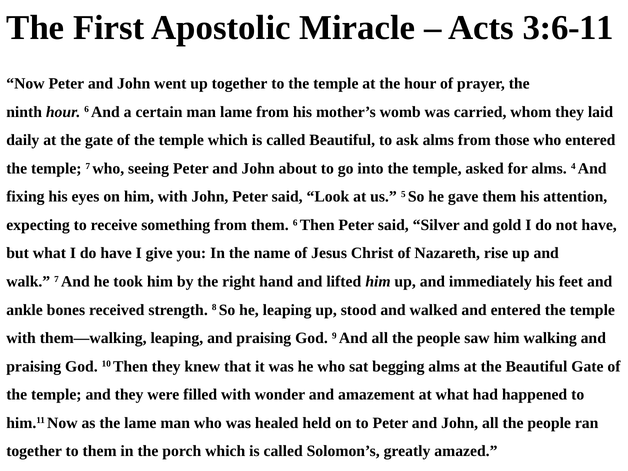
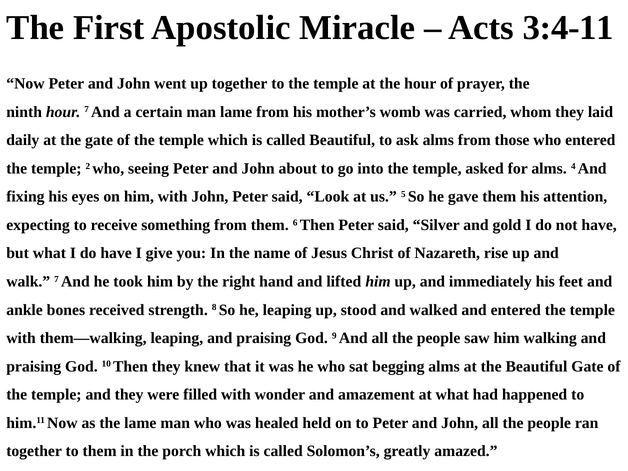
3:6-11: 3:6-11 -> 3:4-11 (568, 28)
hour 6: 6 -> 7 (87, 109)
temple 7: 7 -> 2 (88, 166)
